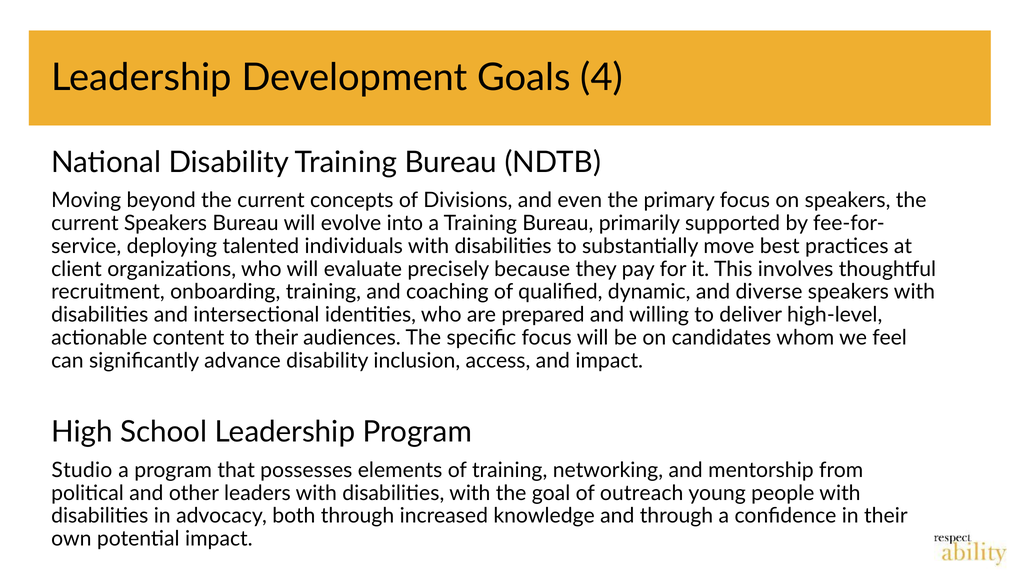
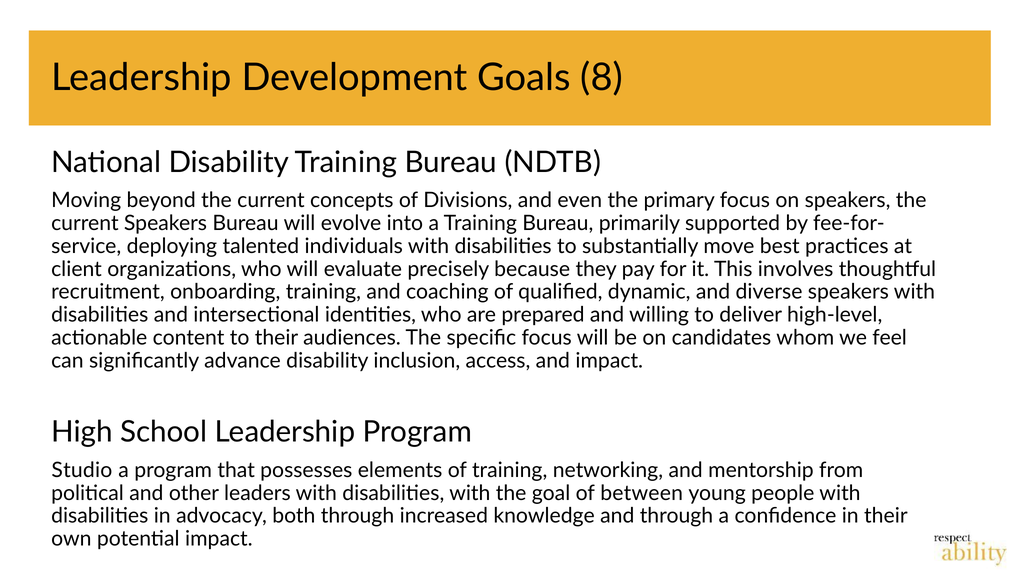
4: 4 -> 8 (602, 78)
outreach: outreach -> between (642, 493)
